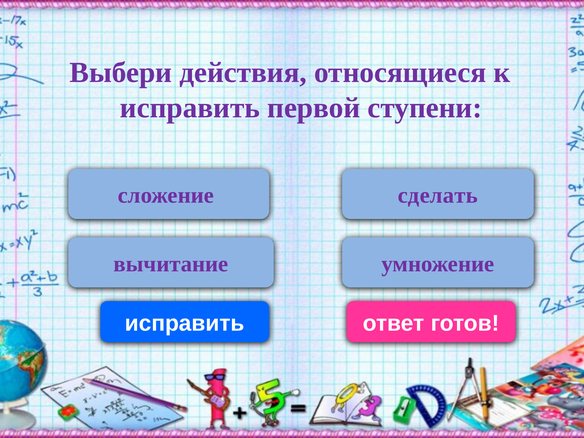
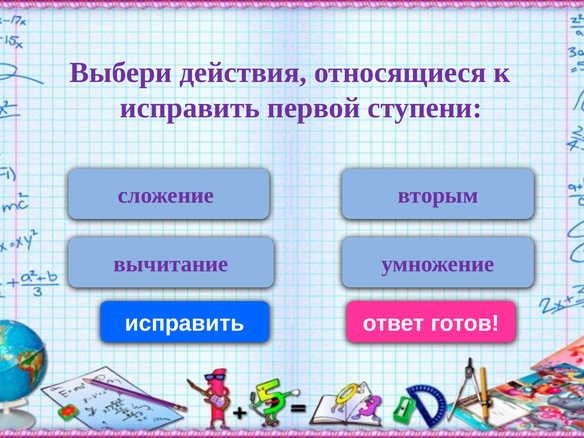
сделать: сделать -> вторым (438, 195)
